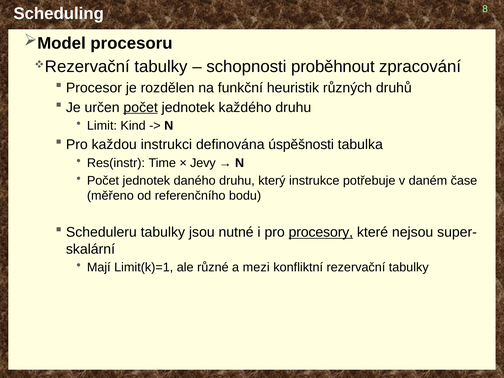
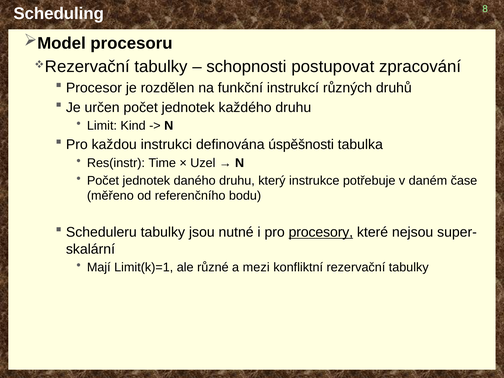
proběhnout: proběhnout -> postupovat (333, 67)
heuristik: heuristik -> instrukcí (293, 88)
počet underline: present -> none (141, 107)
Jevy: Jevy -> Uzel (203, 163)
